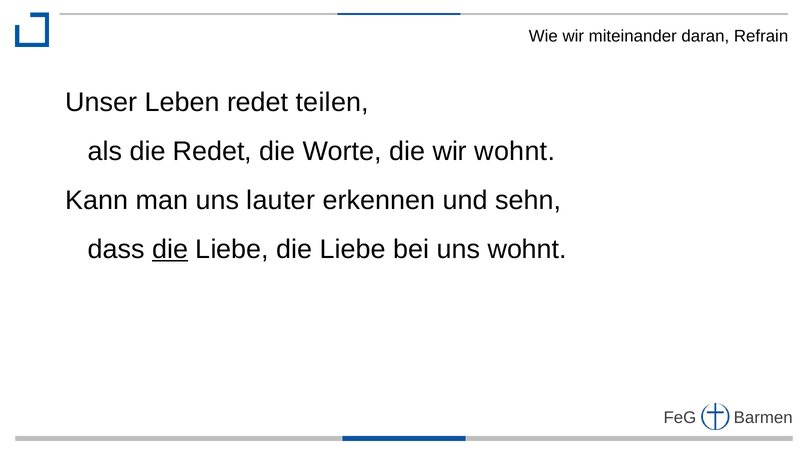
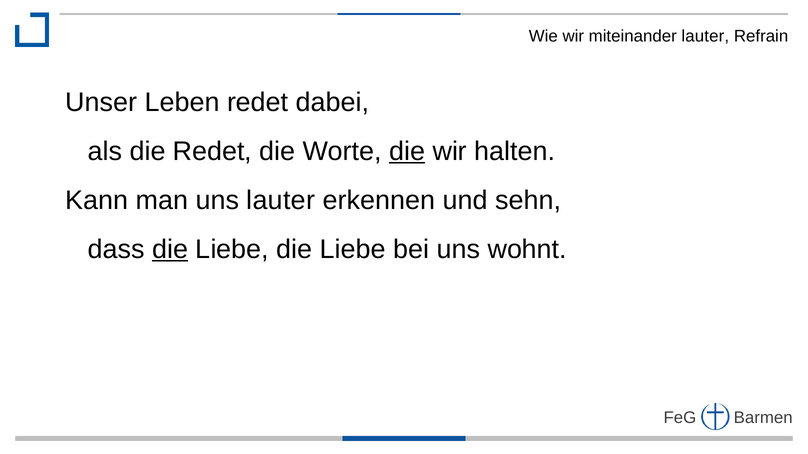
miteinander daran: daran -> lauter (705, 36)
teilen: teilen -> dabei (332, 102)
die underline: none -> present (407, 151)
wir wohnt: wohnt -> halten (515, 151)
